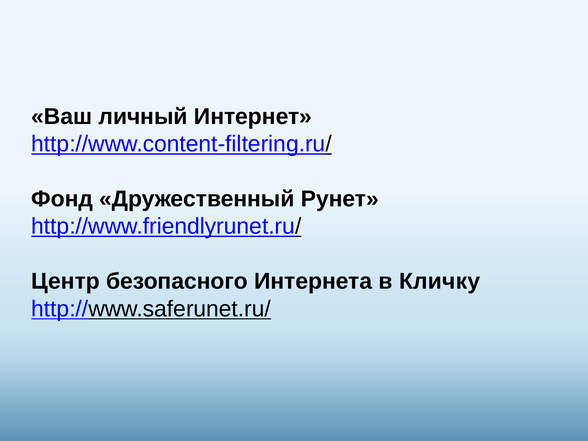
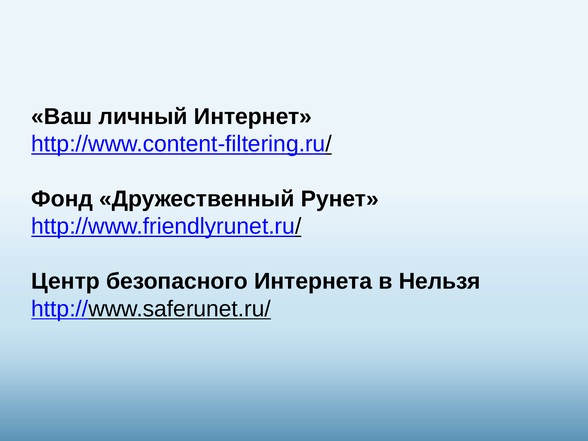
Кличку: Кличку -> Нельзя (440, 281)
